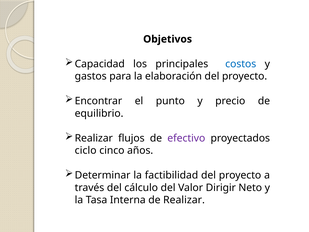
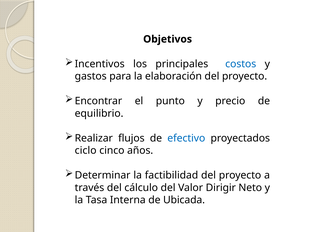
Capacidad: Capacidad -> Incentivos (100, 64)
efectivo colour: purple -> blue (186, 138)
de Realizar: Realizar -> Ubicada (184, 200)
